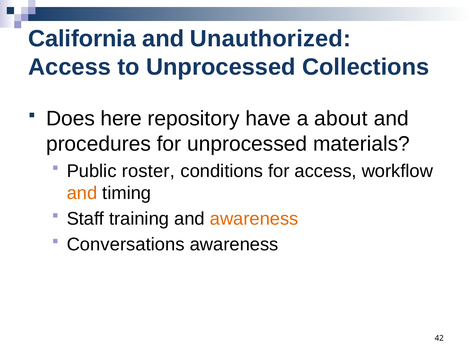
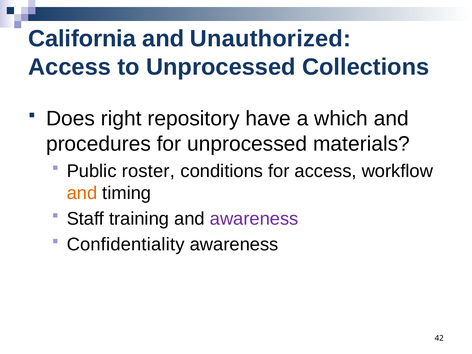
here: here -> right (121, 119)
about: about -> which (341, 119)
awareness colour: orange -> purple (254, 219)
Conversations: Conversations -> Confidentiality (126, 244)
